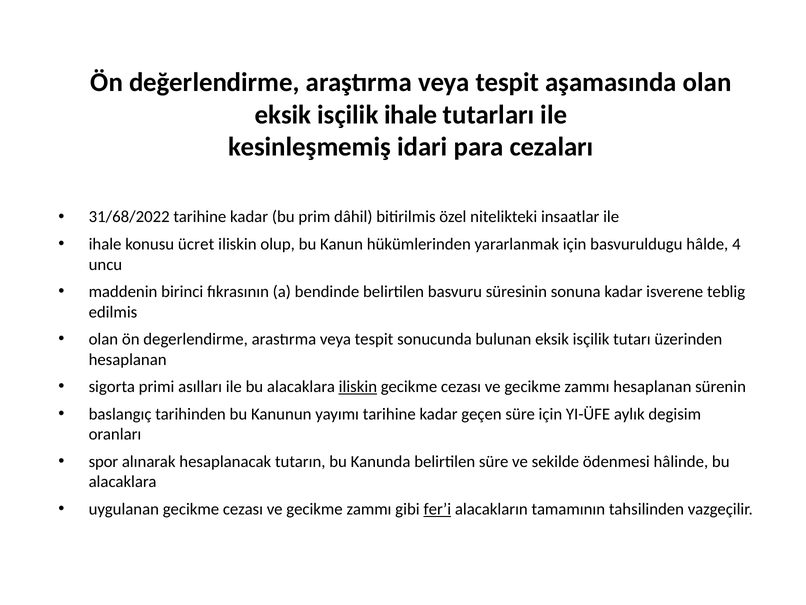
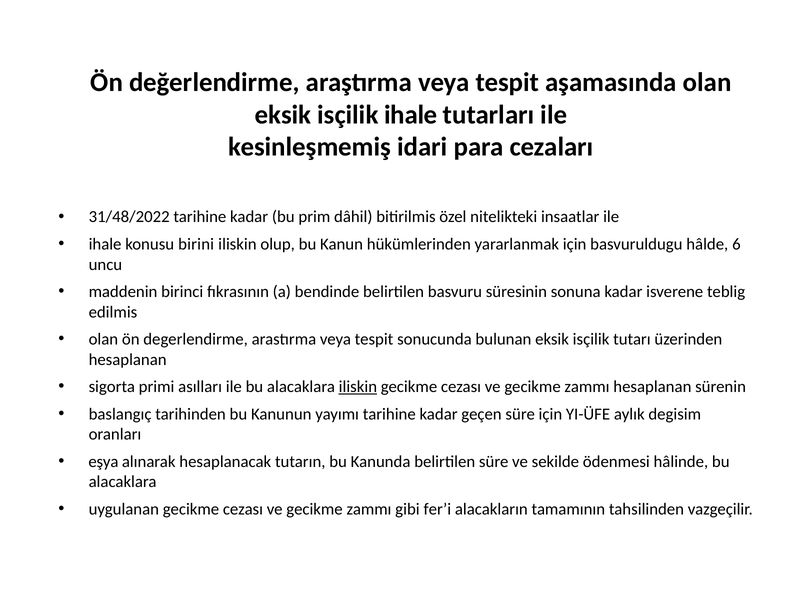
31/68/2022: 31/68/2022 -> 31/48/2022 (129, 217)
ücret: ücret -> birini (196, 244)
4: 4 -> 6 (736, 244)
spor: spor -> eşya (103, 461)
fer’i underline: present -> none (437, 509)
